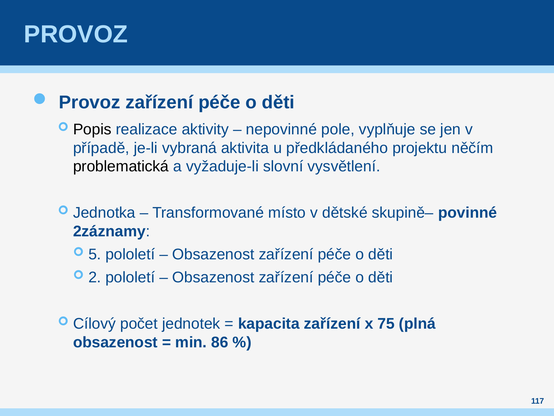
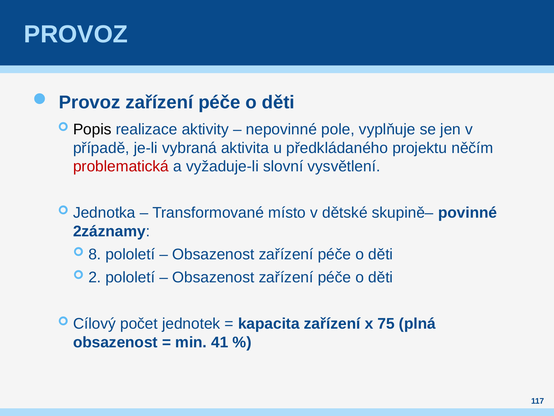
problematická colour: black -> red (121, 166)
5: 5 -> 8 (95, 254)
86: 86 -> 41 (220, 342)
